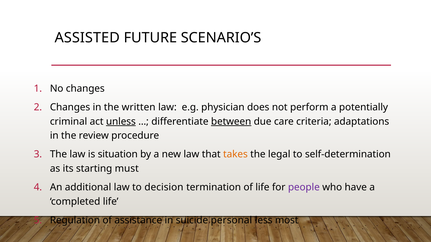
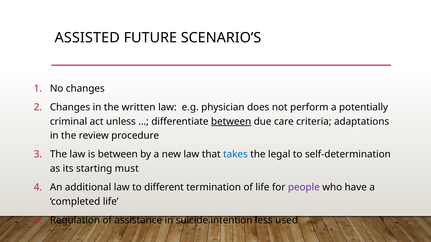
unless underline: present -> none (121, 122)
is situation: situation -> between (118, 155)
takes colour: orange -> blue (235, 155)
decision: decision -> different (164, 188)
personal: personal -> intention (232, 221)
most: most -> used (287, 221)
